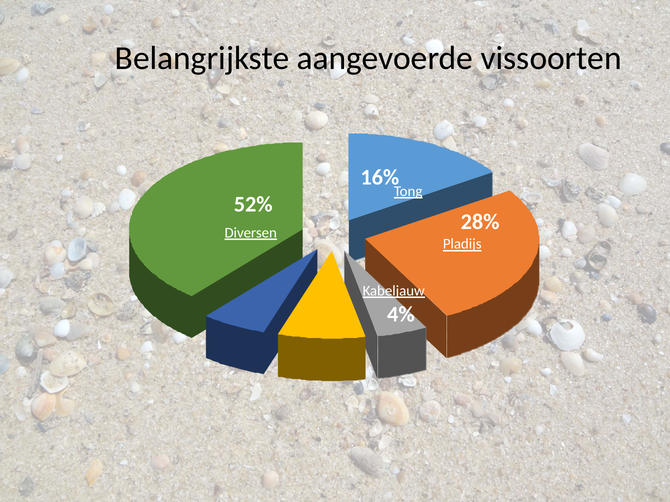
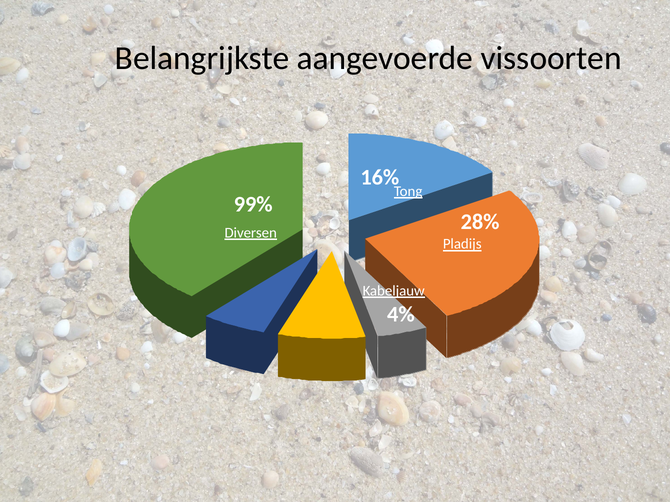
52%: 52% -> 99% (253, 204)
